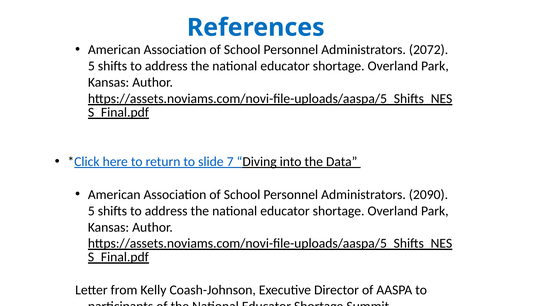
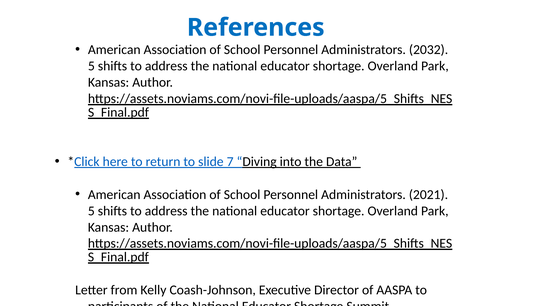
2072: 2072 -> 2032 (429, 50)
2090: 2090 -> 2021 (428, 195)
